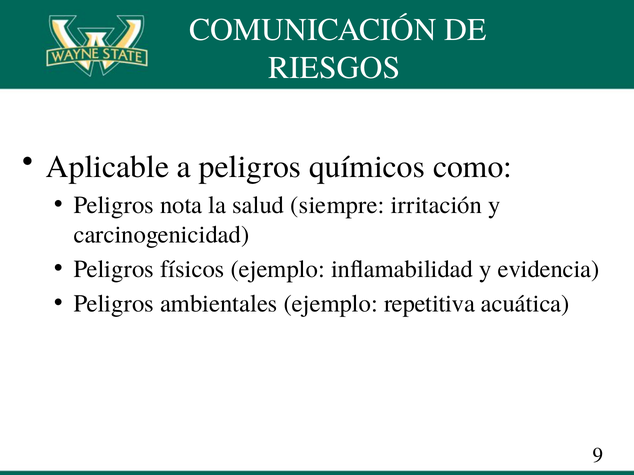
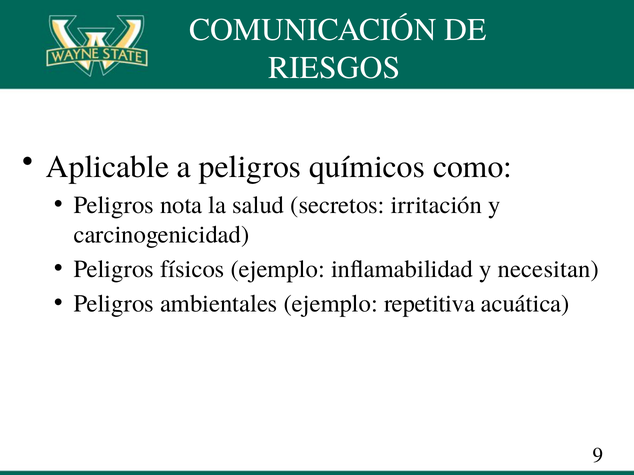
siempre: siempre -> secretos (338, 205)
evidencia: evidencia -> necesitan (548, 269)
